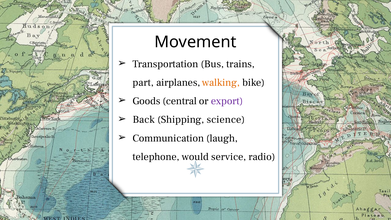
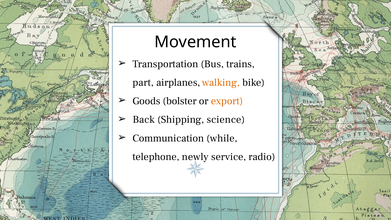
central: central -> bolster (180, 101)
export colour: purple -> orange (227, 101)
laugh: laugh -> while (222, 138)
would: would -> newly (195, 157)
